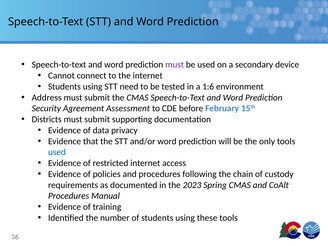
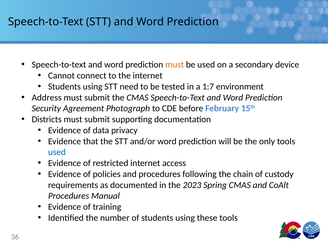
must colour: purple -> orange (175, 65)
1:6: 1:6 -> 1:7 (208, 87)
Assessment: Assessment -> Photograph (128, 108)
